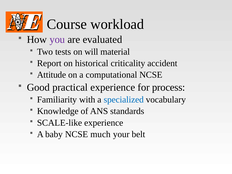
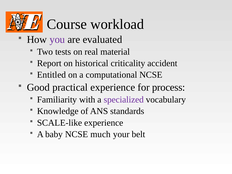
will: will -> real (91, 52)
Attitude: Attitude -> Entitled (52, 75)
specialized colour: blue -> purple (124, 100)
